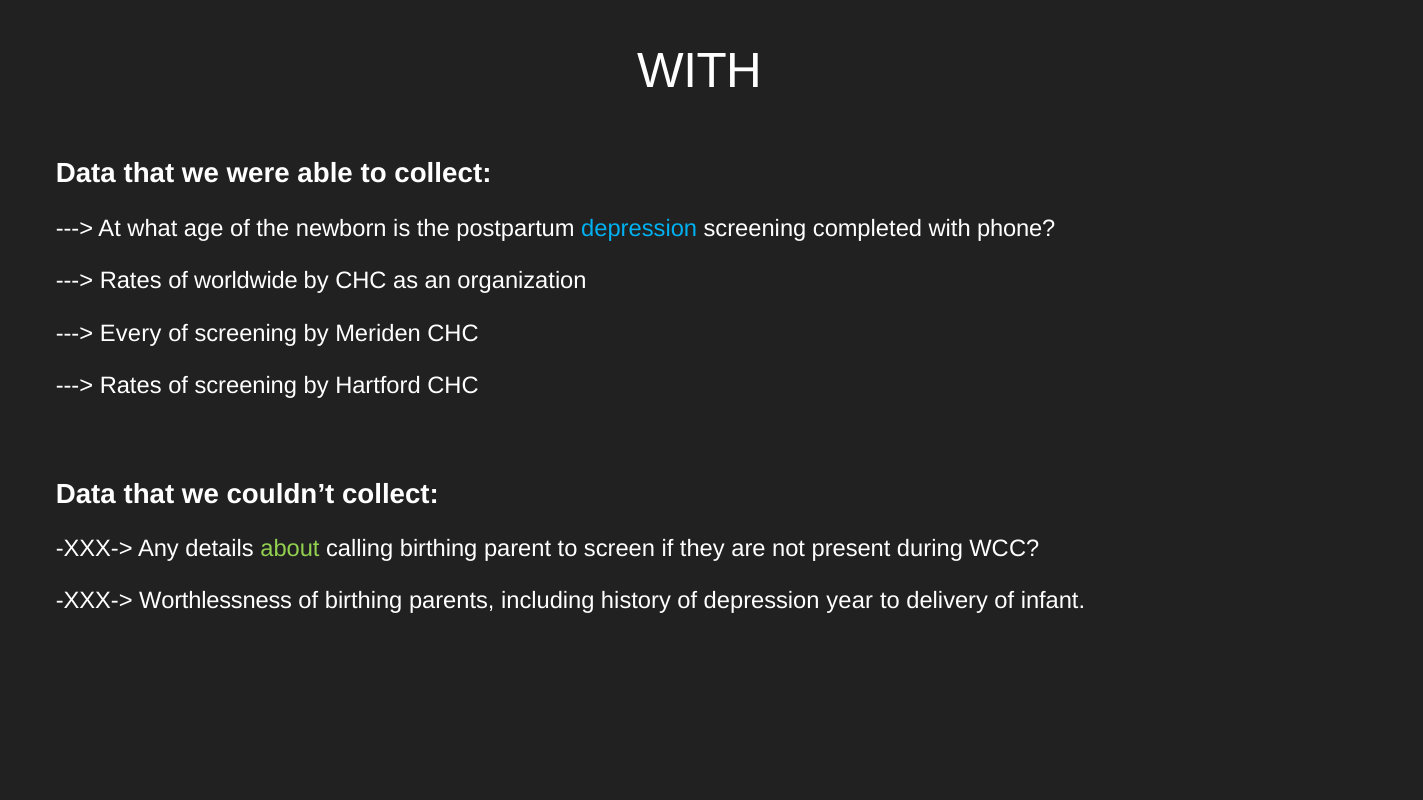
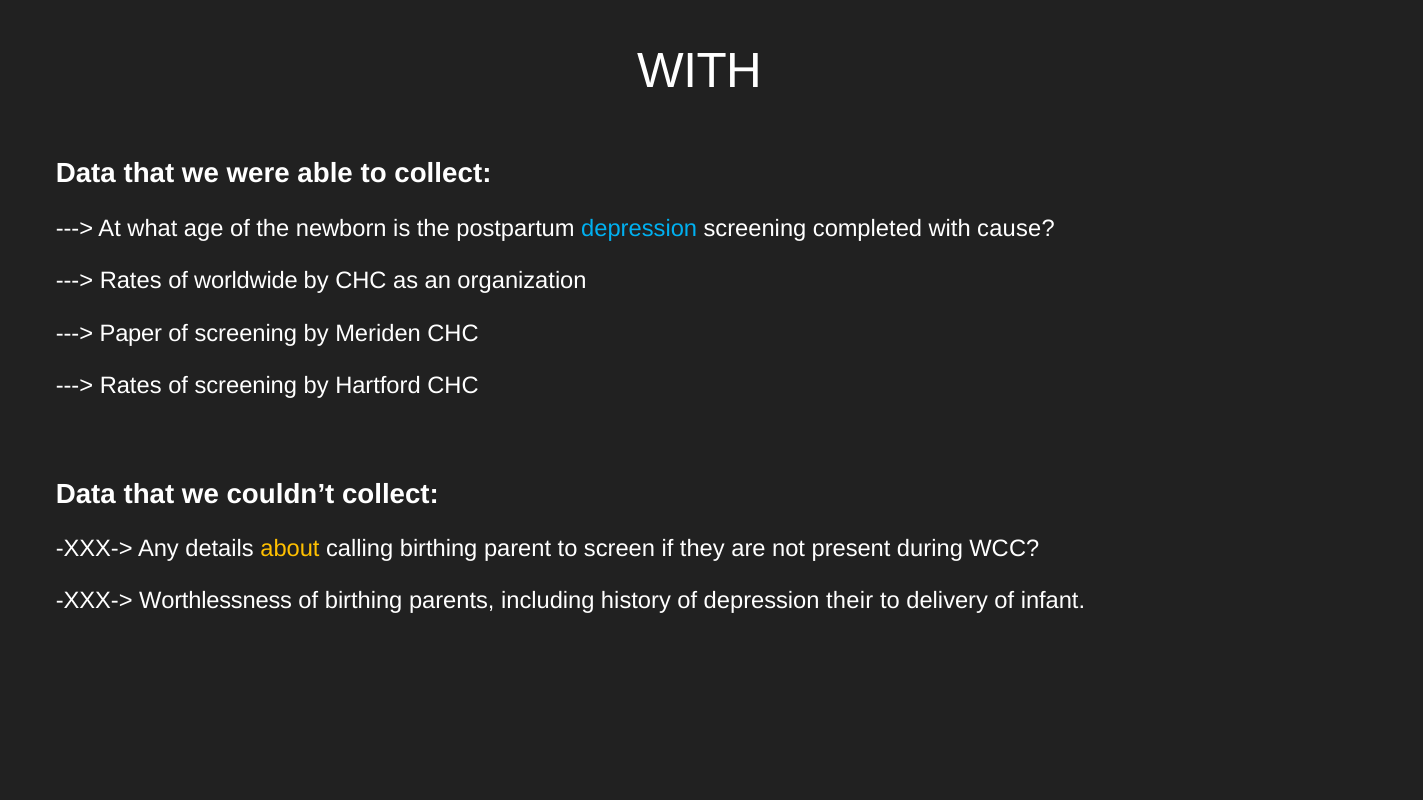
phone: phone -> cause (1016, 229)
Every: Every -> Paper (131, 334)
about colour: light green -> yellow (290, 549)
year: year -> their (850, 601)
